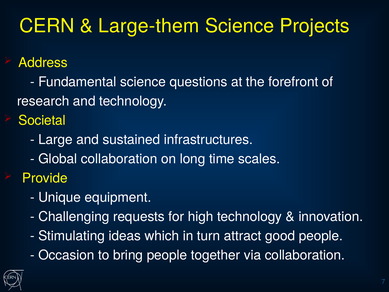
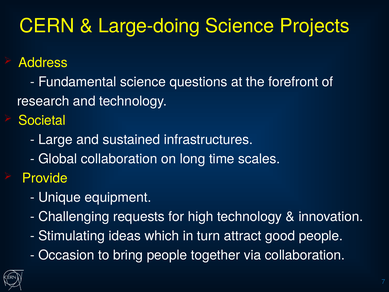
Large-them: Large-them -> Large-doing (149, 26)
